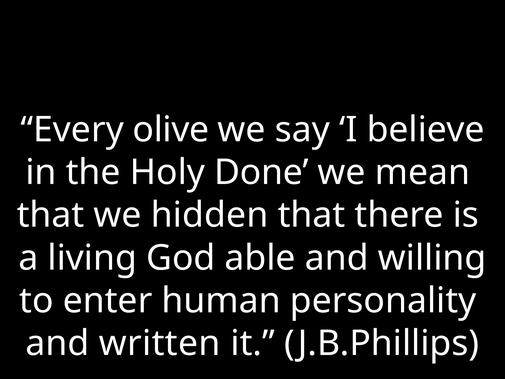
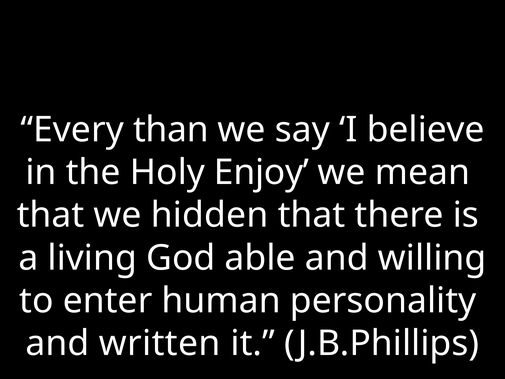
olive: olive -> than (171, 130)
Done: Done -> Enjoy (262, 172)
